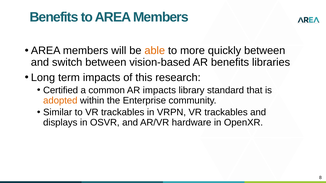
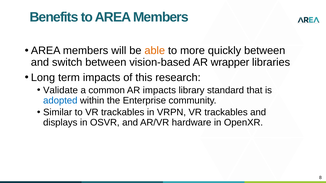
AR benefits: benefits -> wrapper (230, 63)
Certified: Certified -> Validate (61, 90)
adopted colour: orange -> blue (60, 101)
